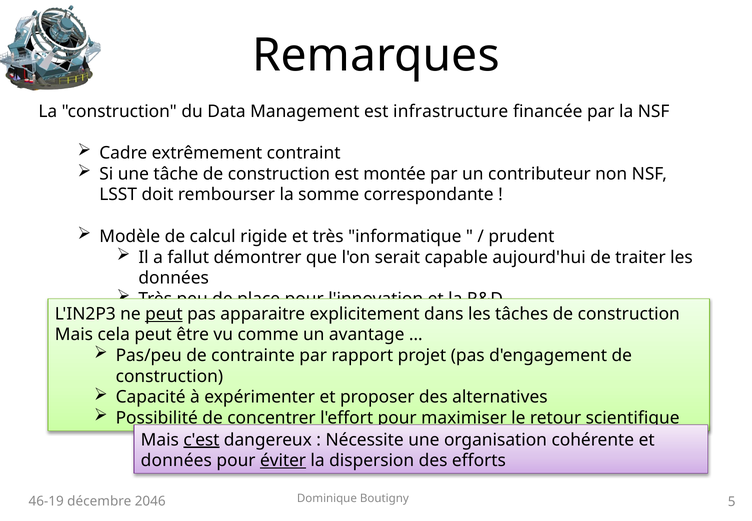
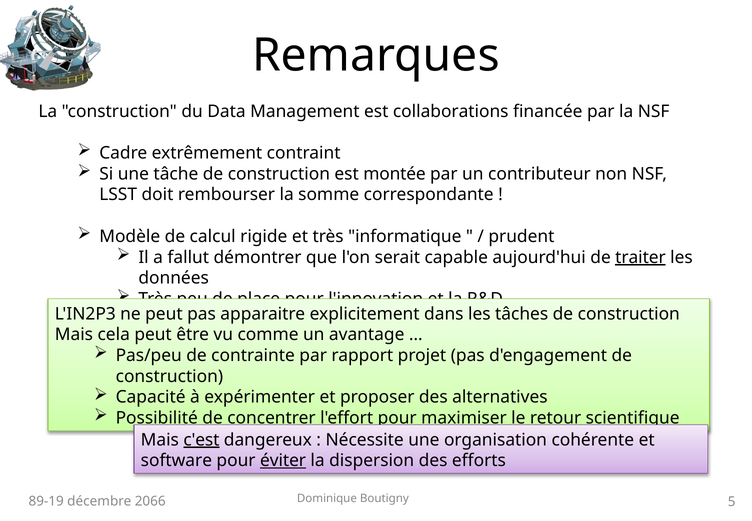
infrastructure: infrastructure -> collaborations (451, 111)
traiter underline: none -> present (640, 257)
peut underline: present -> none (164, 314)
données: données -> software (176, 460)
46-19: 46-19 -> 89-19 (46, 501)
2046: 2046 -> 2066 (150, 501)
